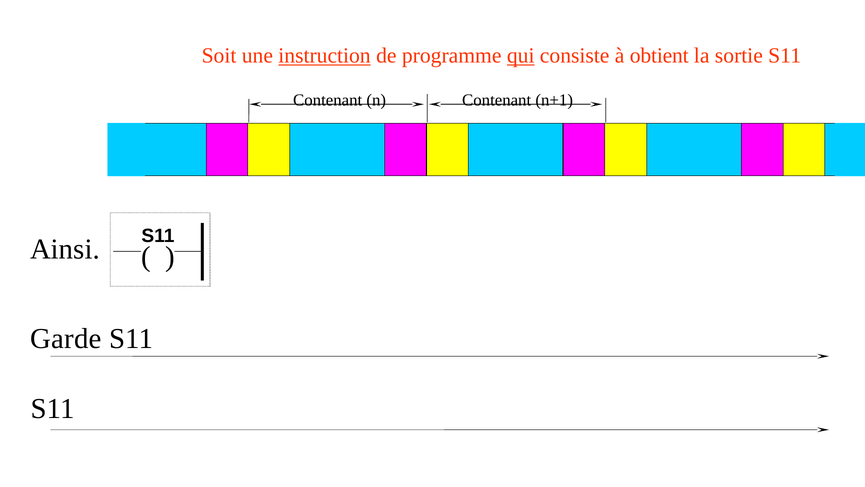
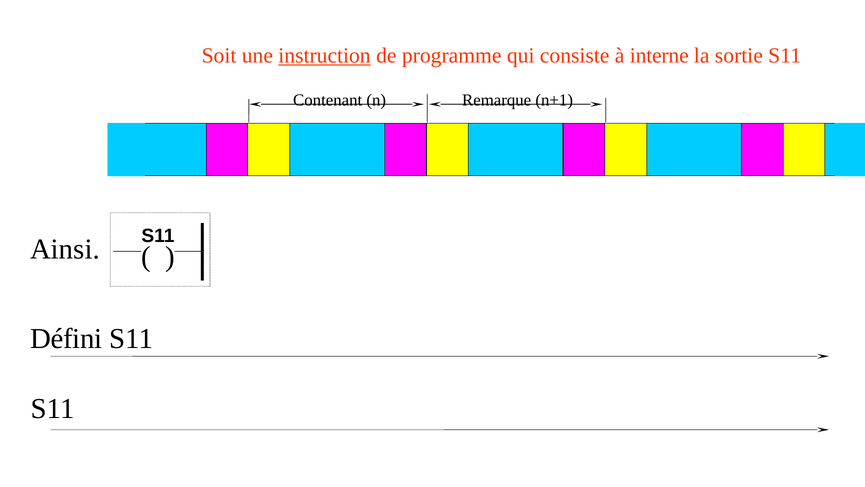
qui underline: present -> none (521, 56)
obtient: obtient -> interne (659, 56)
n Contenant: Contenant -> Remarque (497, 100)
Garde: Garde -> Défini (66, 338)
